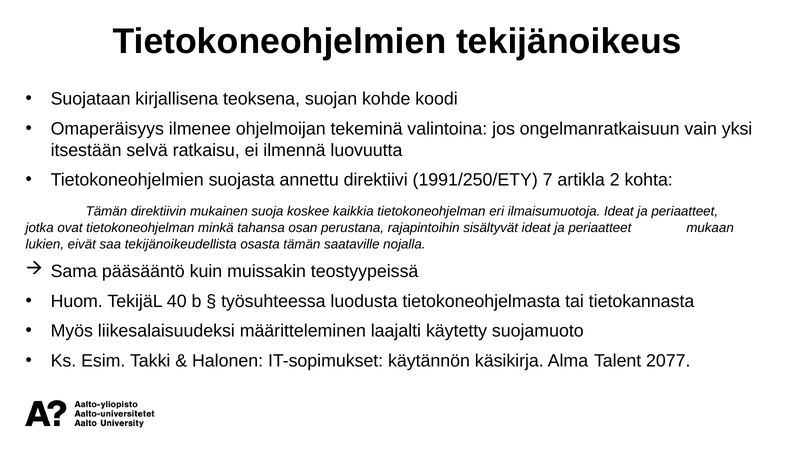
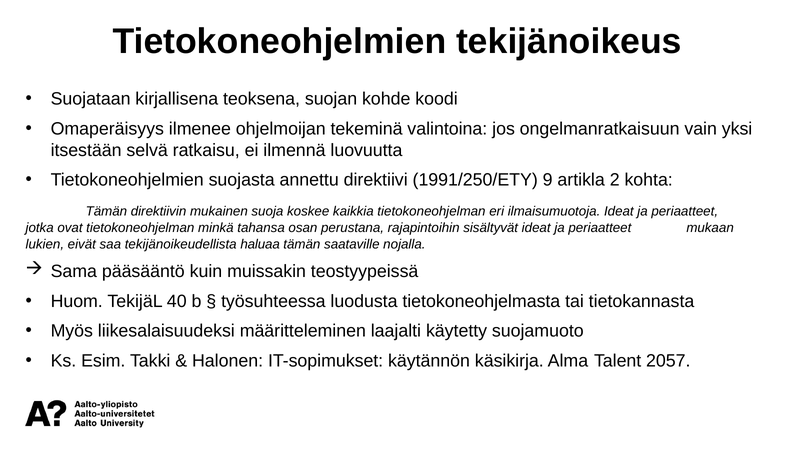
7: 7 -> 9 (548, 180)
osasta: osasta -> haluaa (260, 244)
2077: 2077 -> 2057 (668, 360)
